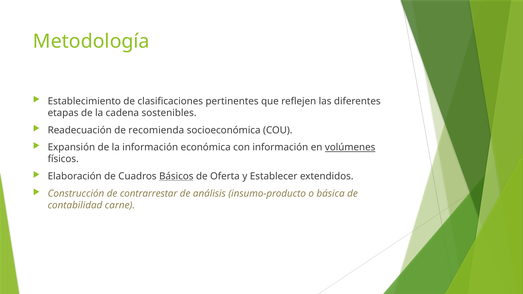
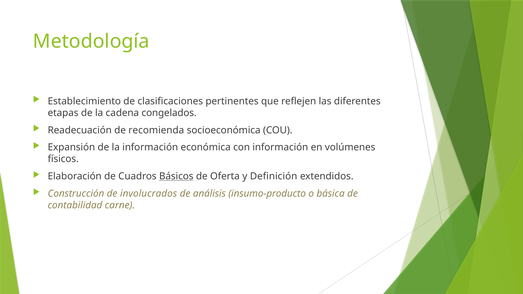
sostenibles: sostenibles -> congelados (169, 113)
volúmenes underline: present -> none (350, 147)
Establecer: Establecer -> Definición (274, 176)
contrarrestar: contrarrestar -> involucrados (149, 194)
